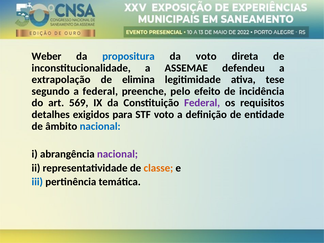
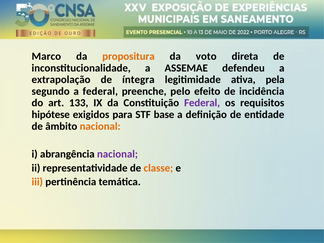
Weber: Weber -> Marco (46, 56)
propositura colour: blue -> orange (128, 56)
elimina: elimina -> íntegra (138, 80)
tese: tese -> pela (275, 80)
569: 569 -> 133 (79, 103)
detalhes: detalhes -> hipótese (51, 115)
STF voto: voto -> base (164, 115)
nacional colour: blue -> orange (100, 126)
iii colour: blue -> orange (37, 182)
